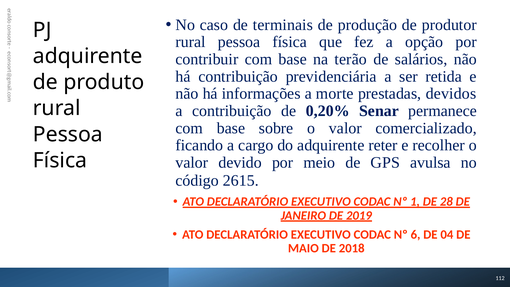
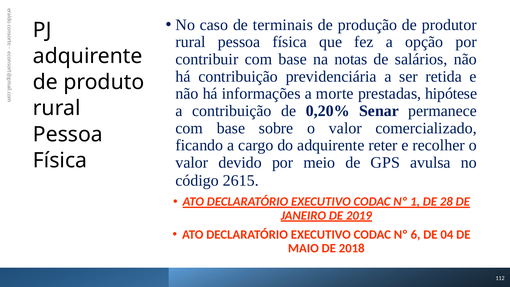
terão: terão -> notas (351, 59)
devidos: devidos -> hipótese (451, 94)
